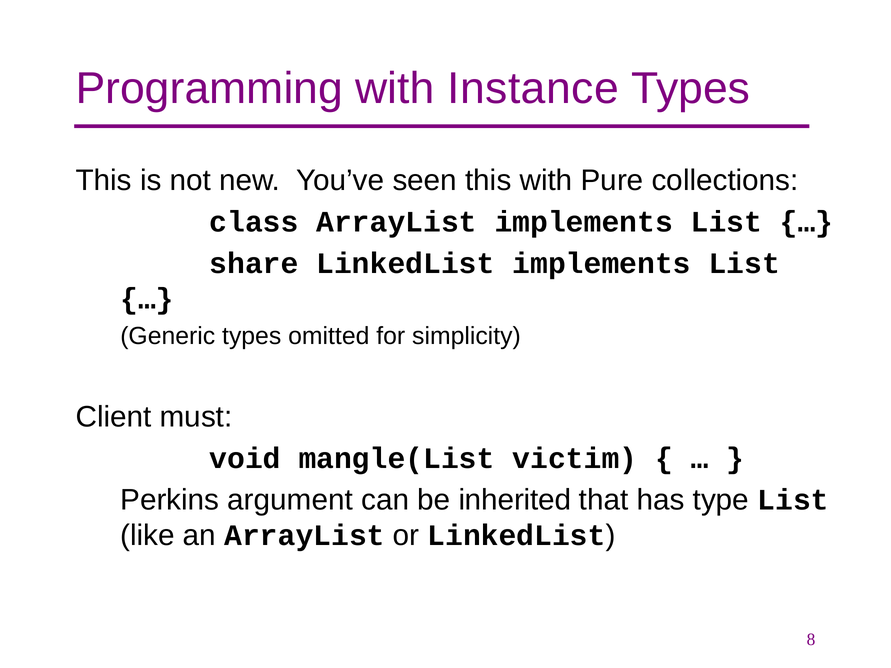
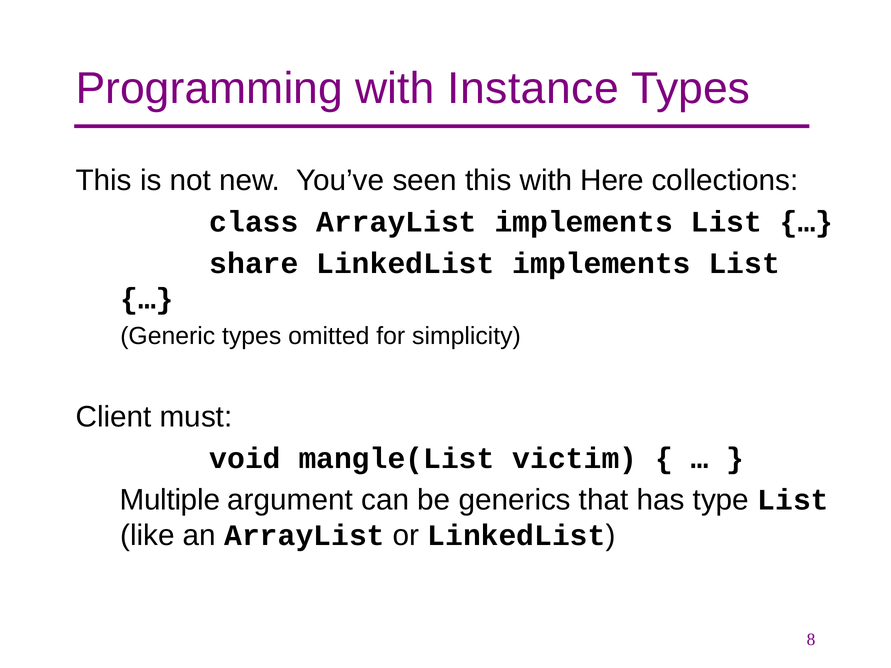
Pure: Pure -> Here (612, 180)
Perkins: Perkins -> Multiple (170, 500)
inherited: inherited -> generics (515, 500)
